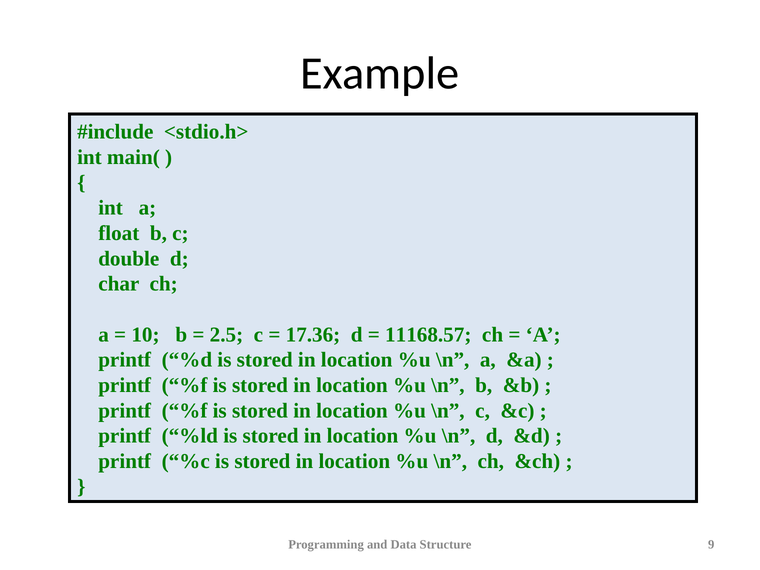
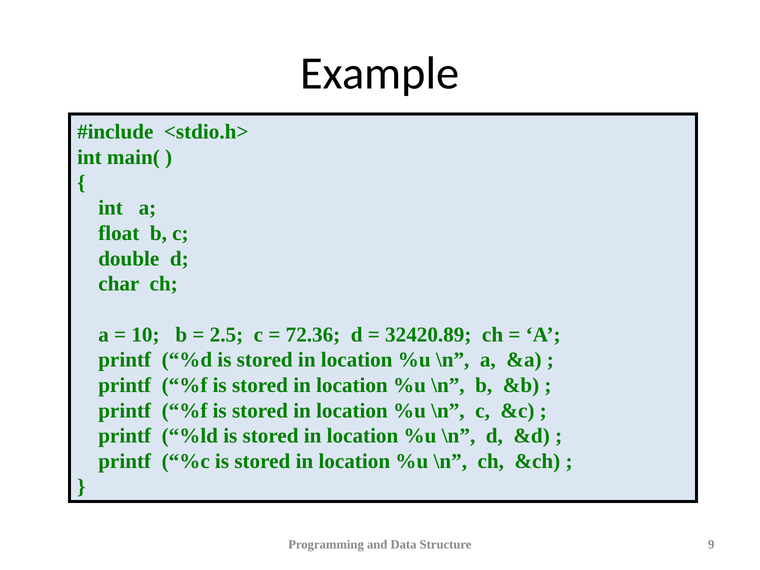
17.36: 17.36 -> 72.36 (313, 335)
11168.57: 11168.57 -> 32420.89 (428, 335)
